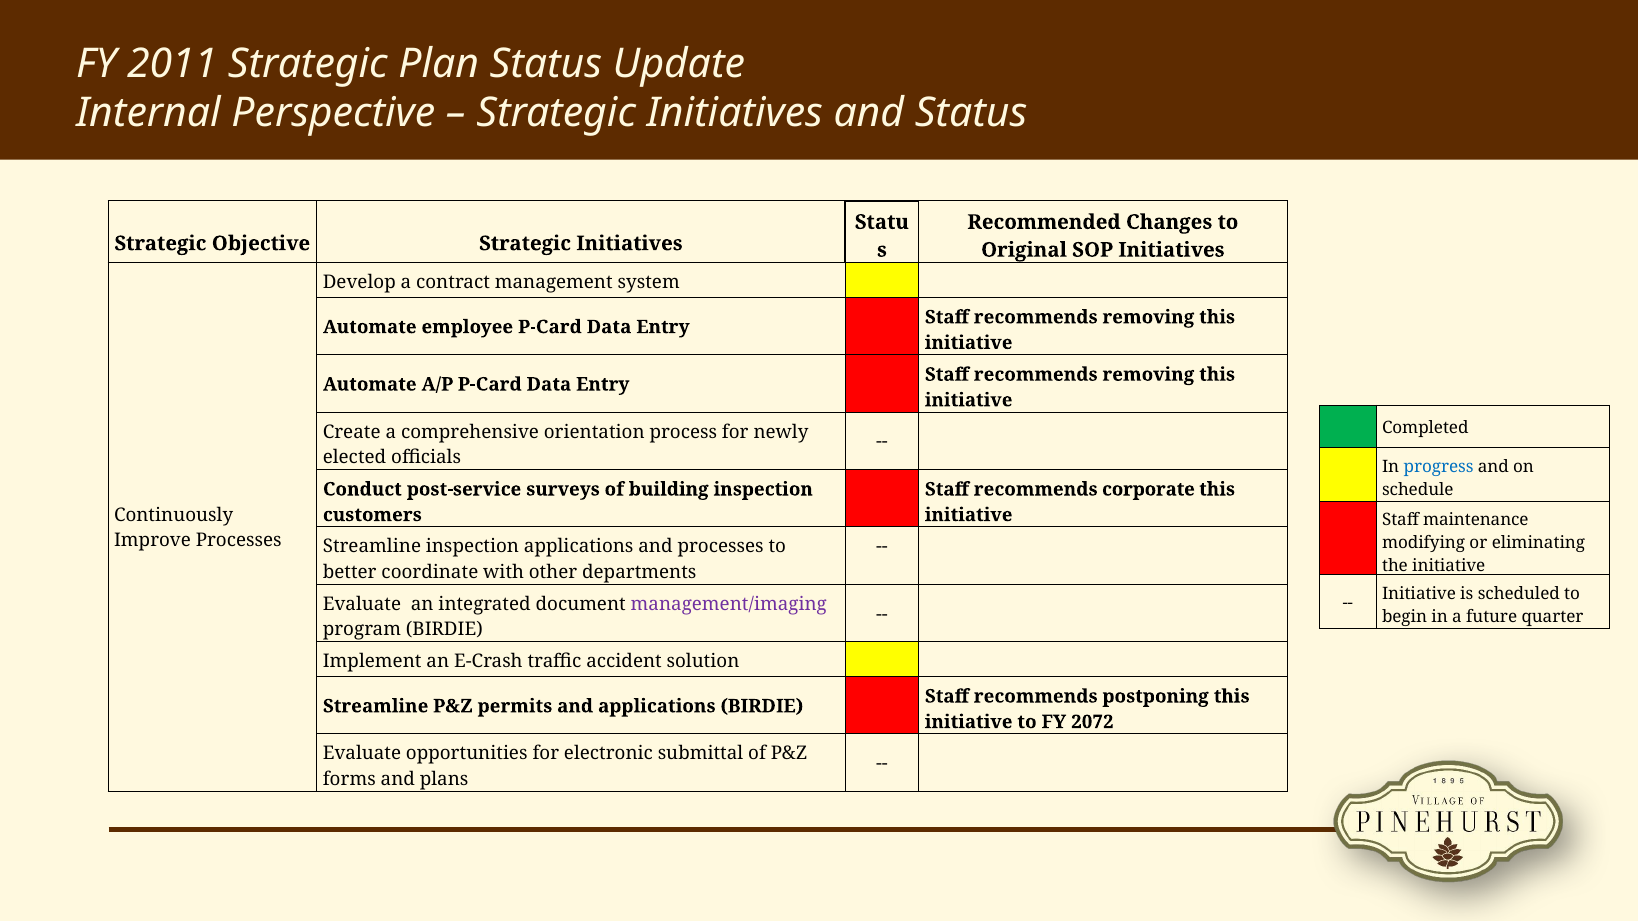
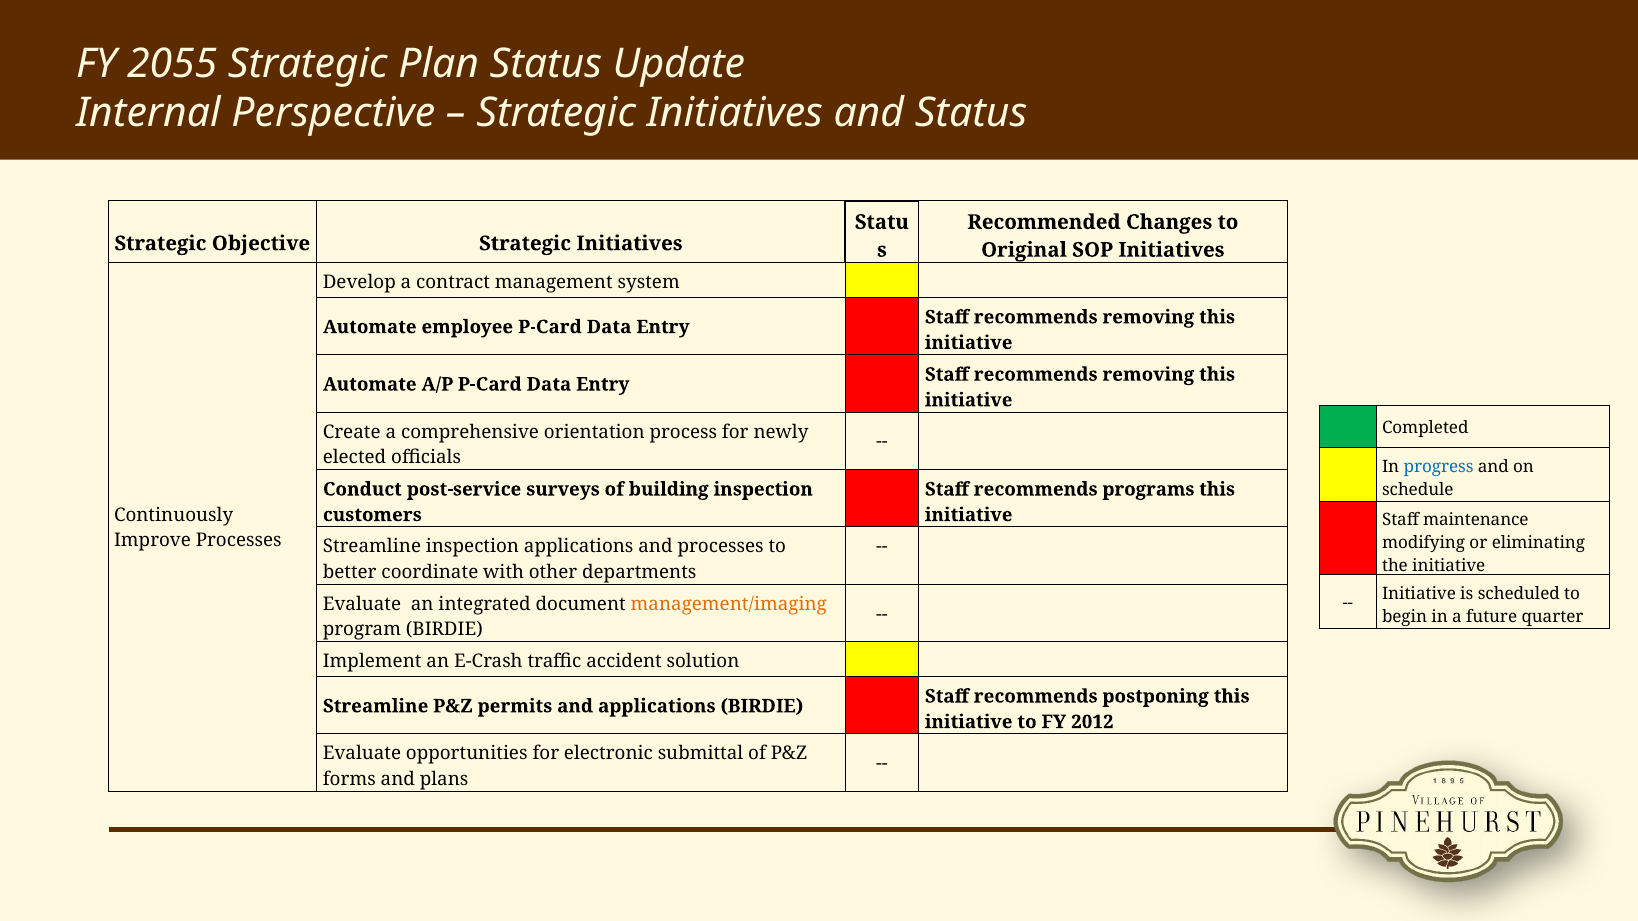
2011: 2011 -> 2055 (172, 64)
corporate: corporate -> programs (1148, 490)
management/imaging colour: purple -> orange (729, 604)
2072: 2072 -> 2012 (1092, 722)
